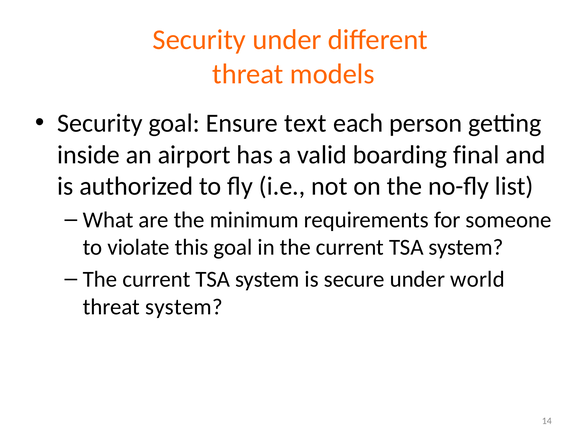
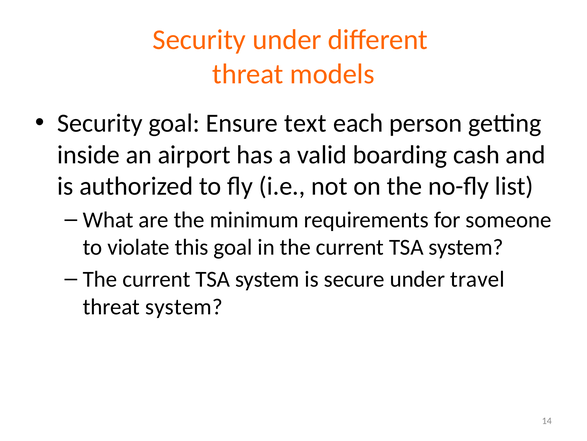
final: final -> cash (476, 154)
world: world -> travel (478, 279)
